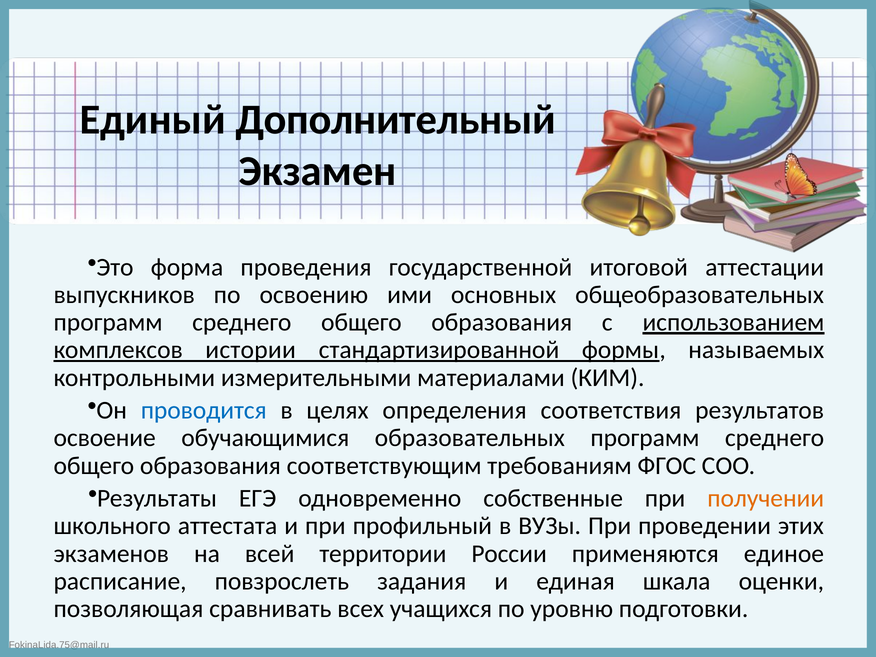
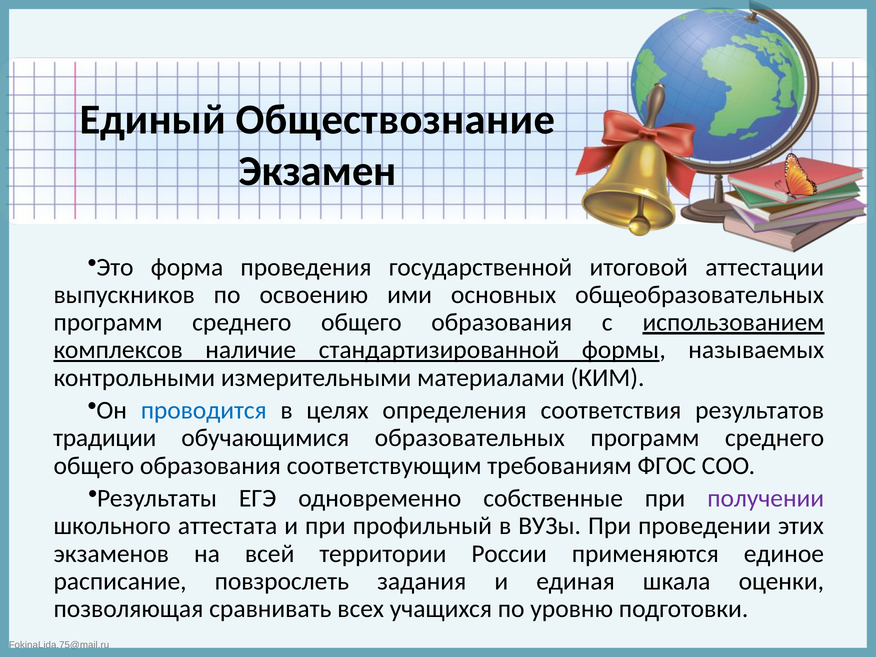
Дополнительный: Дополнительный -> Обществознание (395, 120)
истории: истории -> наличие (251, 350)
освоение: освоение -> традиции (105, 438)
получении colour: orange -> purple (766, 498)
